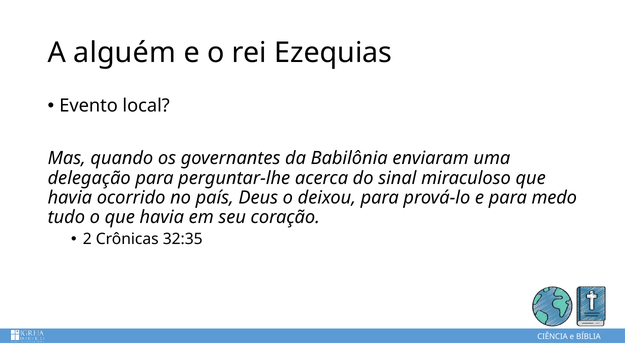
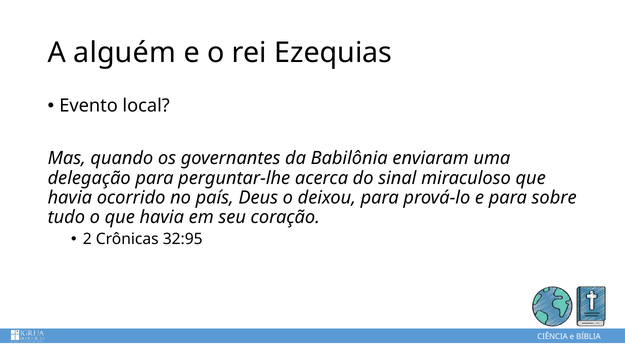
medo: medo -> sobre (554, 197)
32:35: 32:35 -> 32:95 (183, 239)
